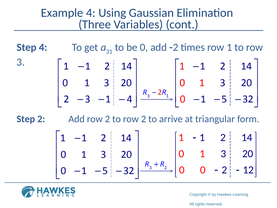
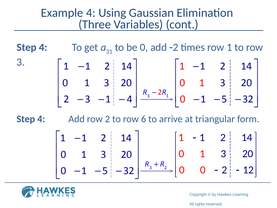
2: 2 -> 4 (41, 119)
to row 2: 2 -> 6 (144, 119)
